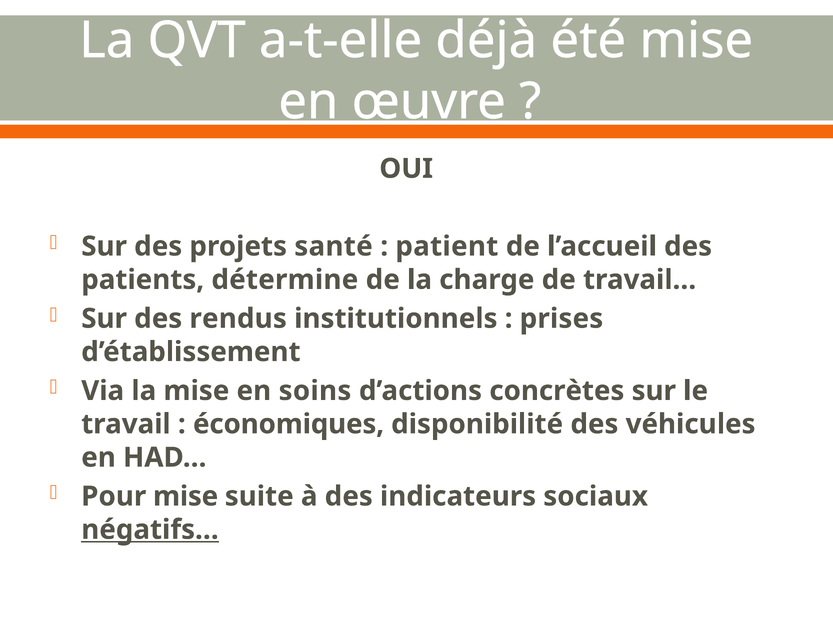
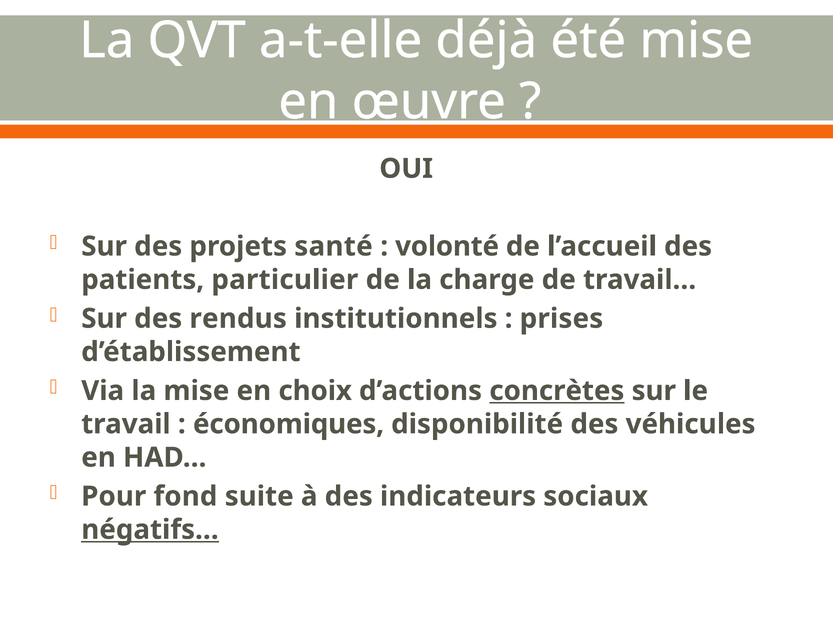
patient: patient -> volonté (447, 246)
détermine: détermine -> particulier (285, 280)
soins: soins -> choix (315, 391)
concrètes underline: none -> present (557, 391)
Pour mise: mise -> fond (185, 496)
